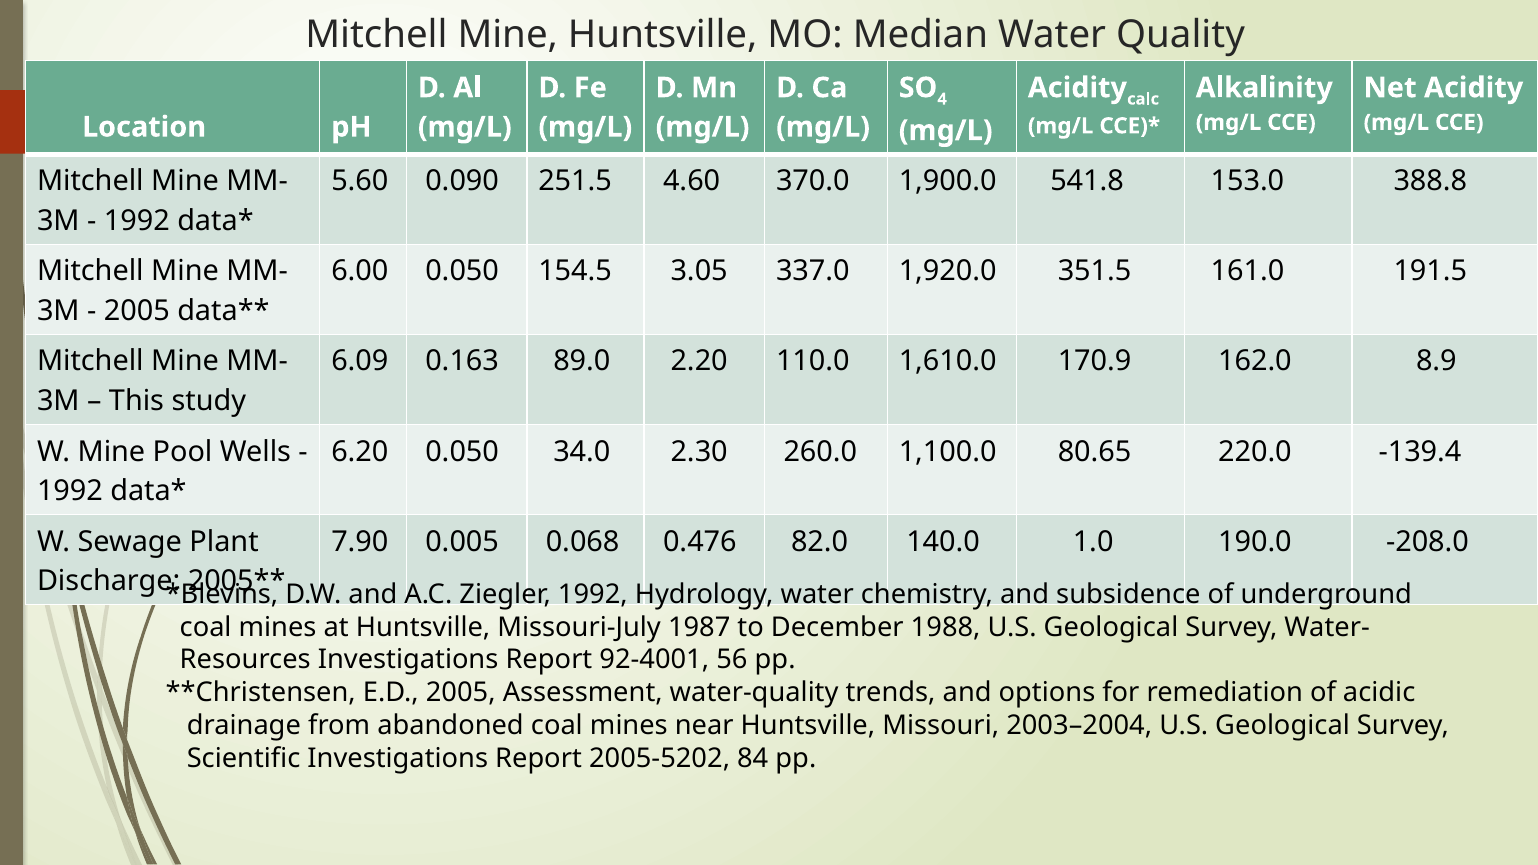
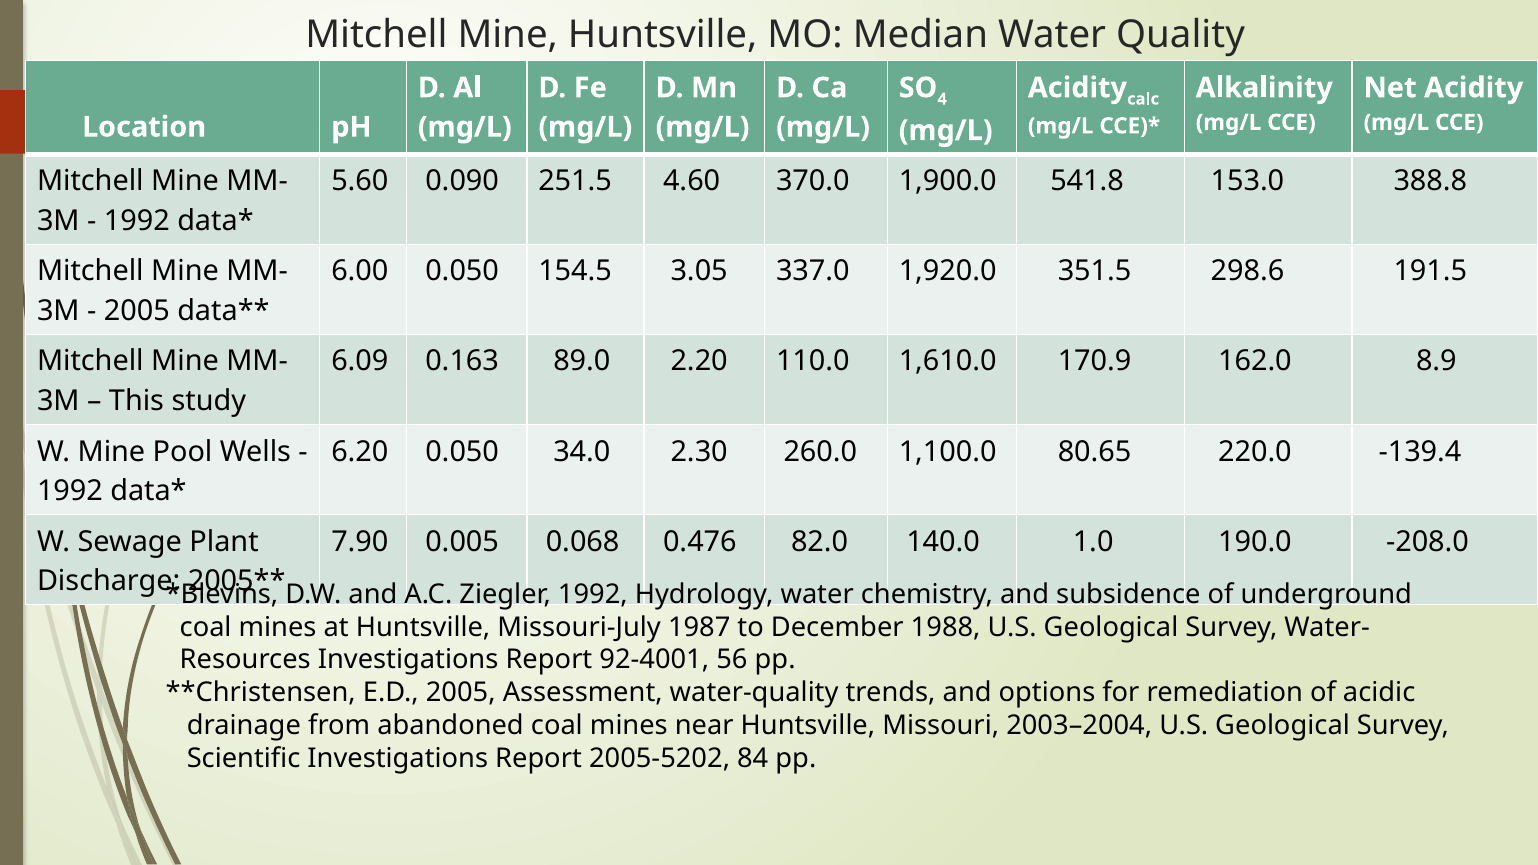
161.0: 161.0 -> 298.6 (1247, 271)
